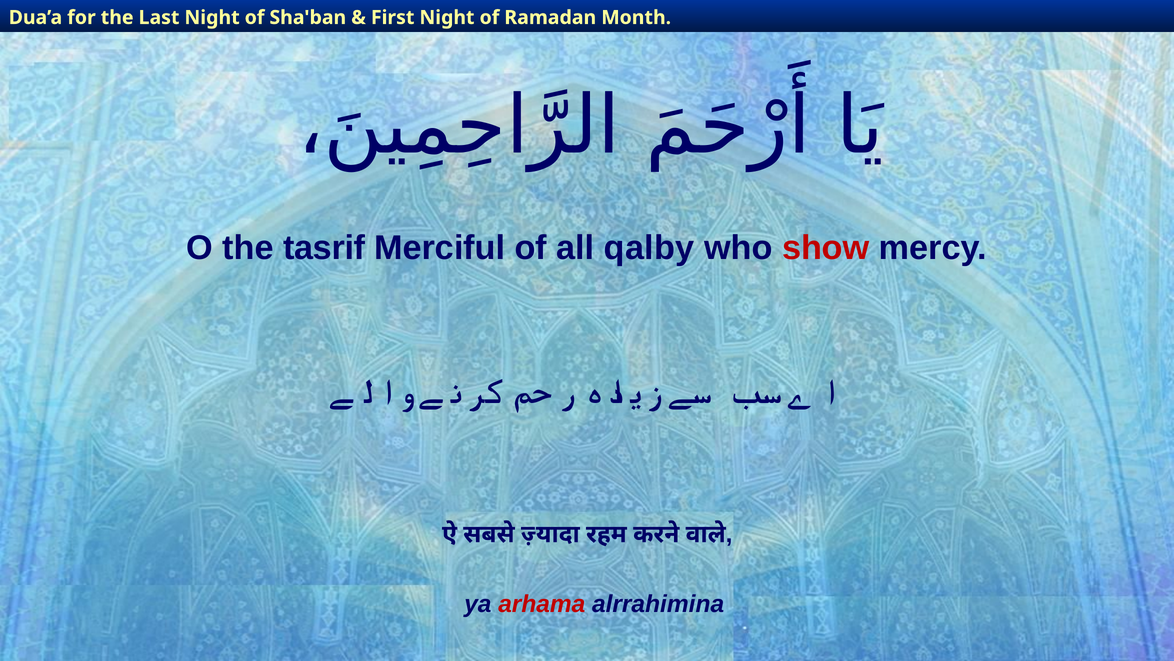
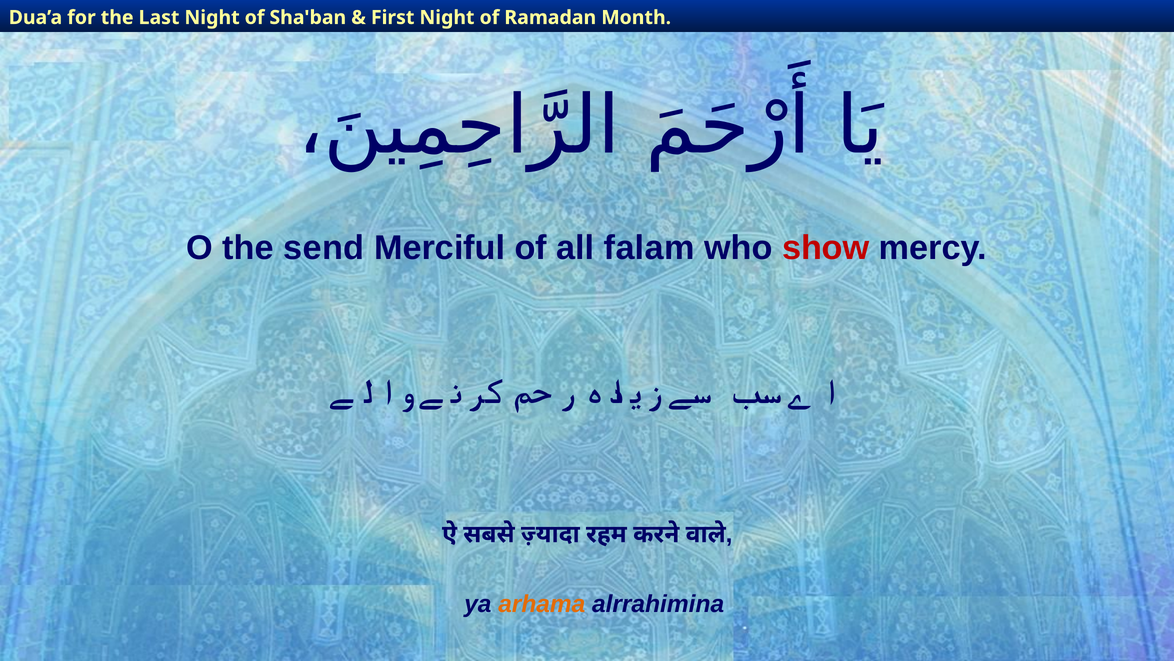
tasrif: tasrif -> send (324, 247)
qalby: qalby -> falam (649, 247)
arhama colour: red -> orange (542, 604)
